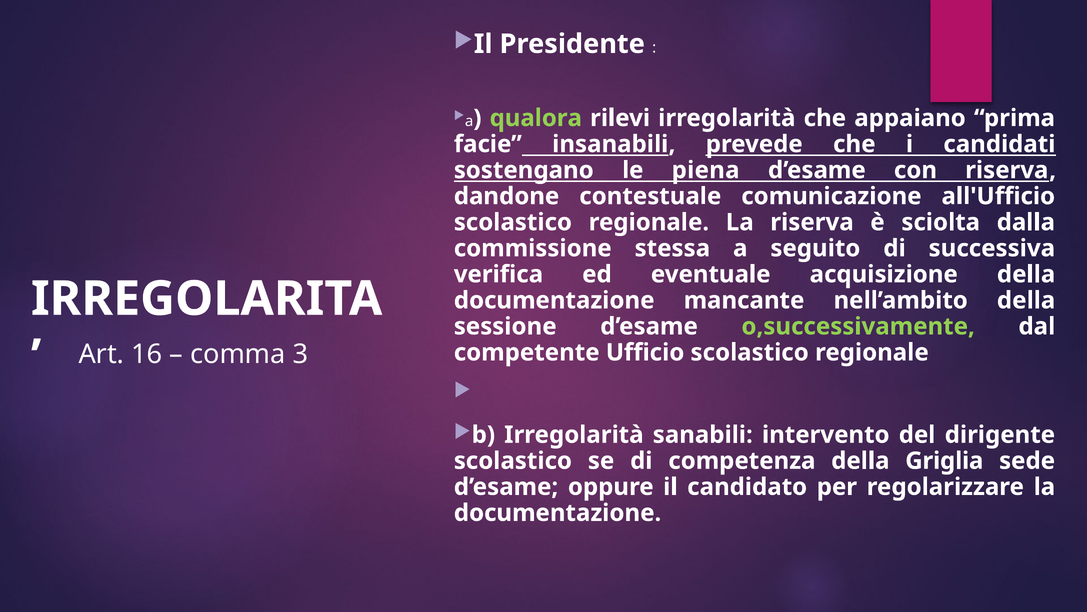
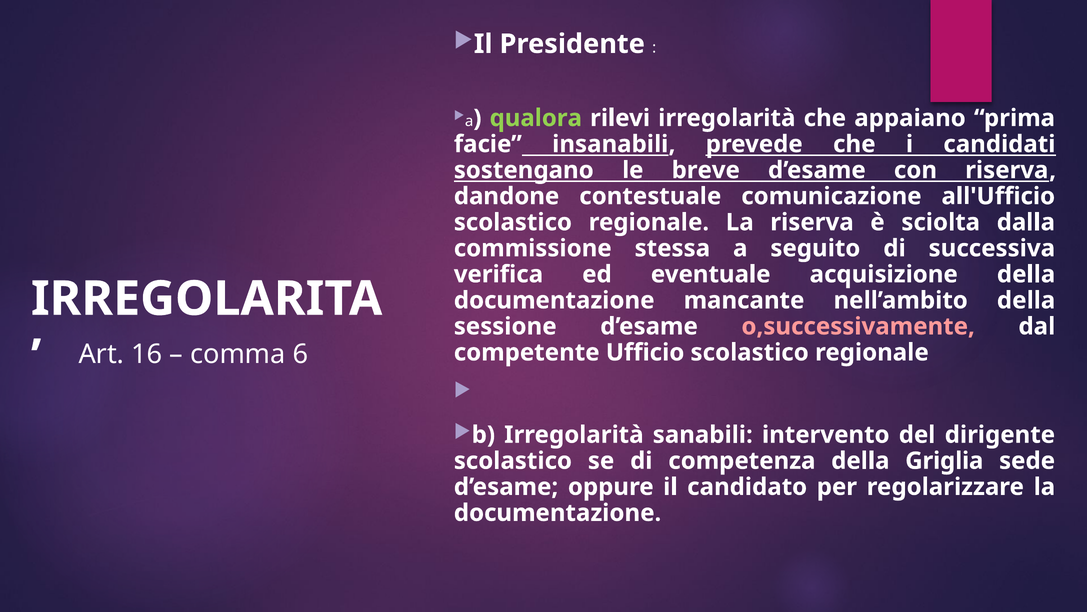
piena: piena -> breve (706, 170)
o,successivamente colour: light green -> pink (858, 326)
3: 3 -> 6 (300, 354)
